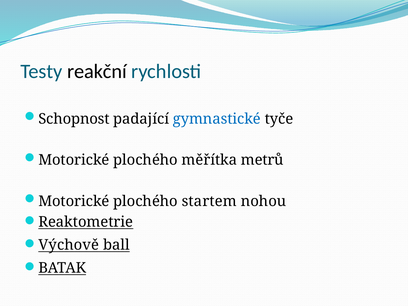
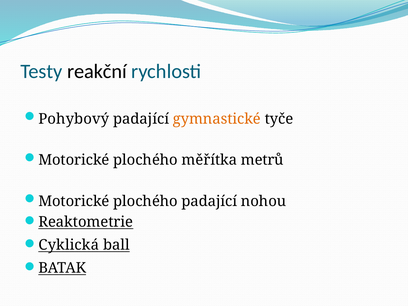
Schopnost: Schopnost -> Pohybový (74, 119)
gymnastické colour: blue -> orange (217, 119)
plochého startem: startem -> padající (209, 201)
Výchově: Výchově -> Cyklická (69, 245)
